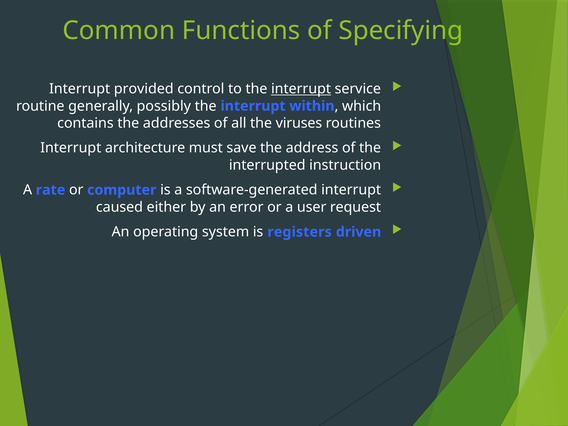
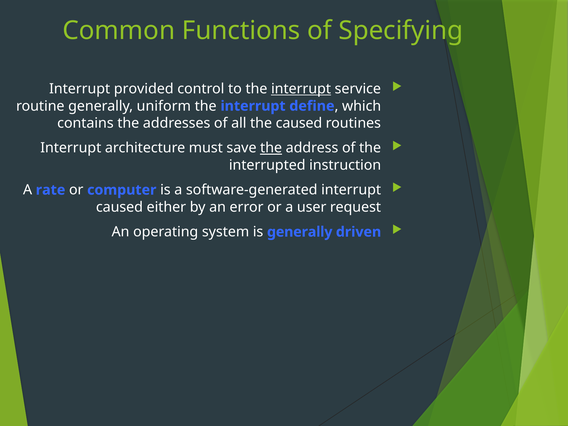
possibly: possibly -> uniform (164, 106)
within: within -> define (312, 106)
the viruses: viruses -> caused (299, 123)
the underline: none -> present (271, 148)
is registers: registers -> generally (300, 232)
